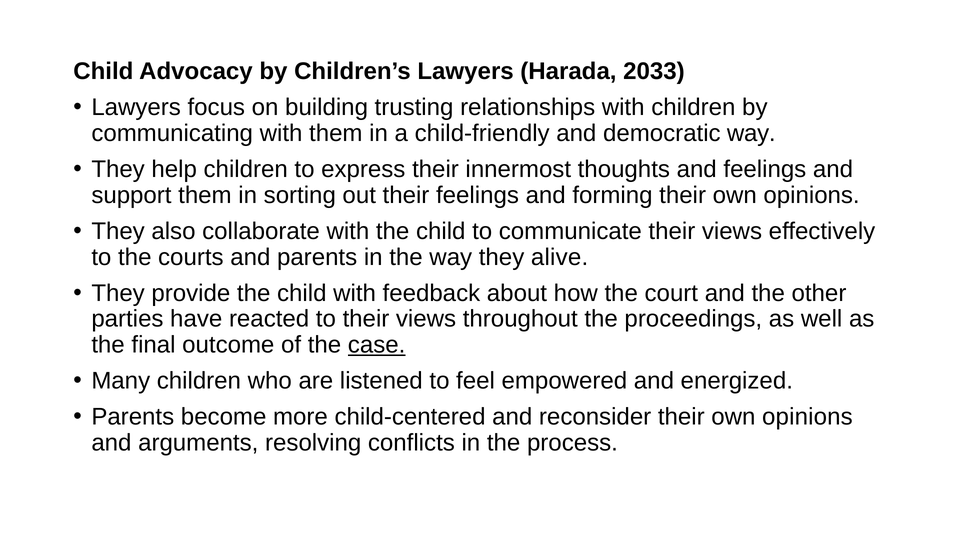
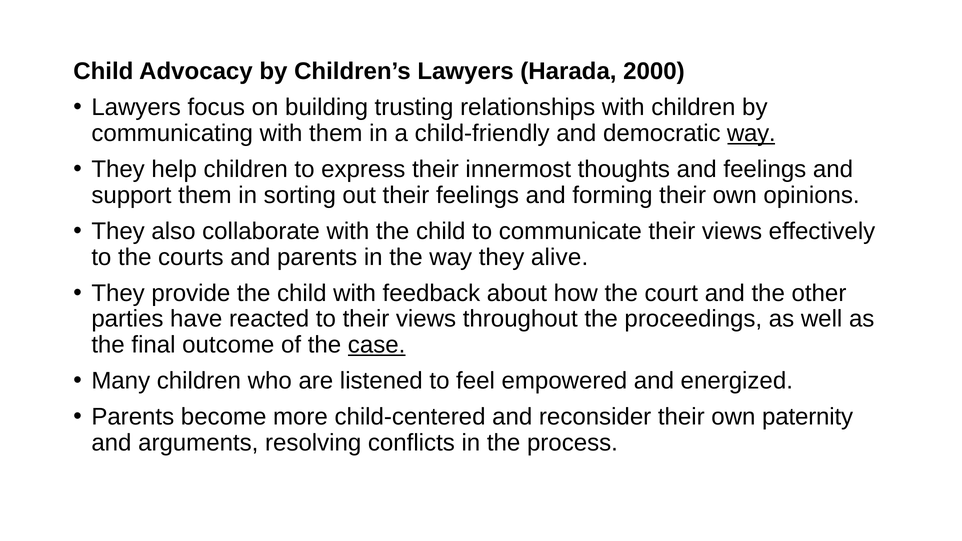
2033: 2033 -> 2000 (654, 71)
way underline: none -> present (751, 133)
reconsider their own opinions: opinions -> paternity (808, 417)
